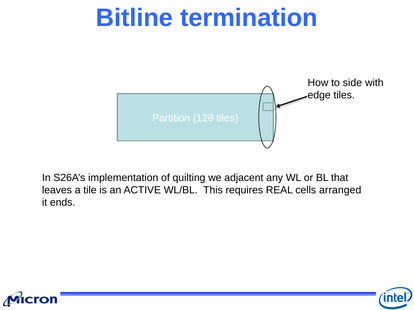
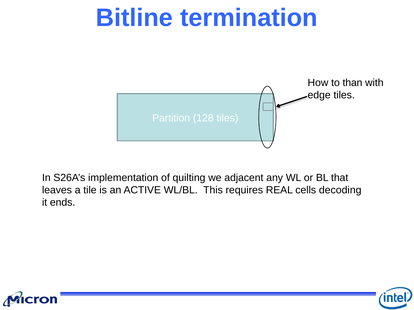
side: side -> than (353, 83)
arranged: arranged -> decoding (340, 190)
